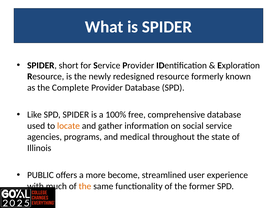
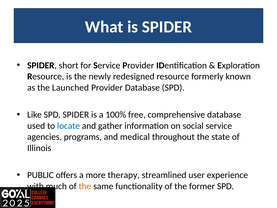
Complete: Complete -> Launched (70, 87)
locate colour: orange -> blue (68, 126)
become: become -> therapy (124, 175)
